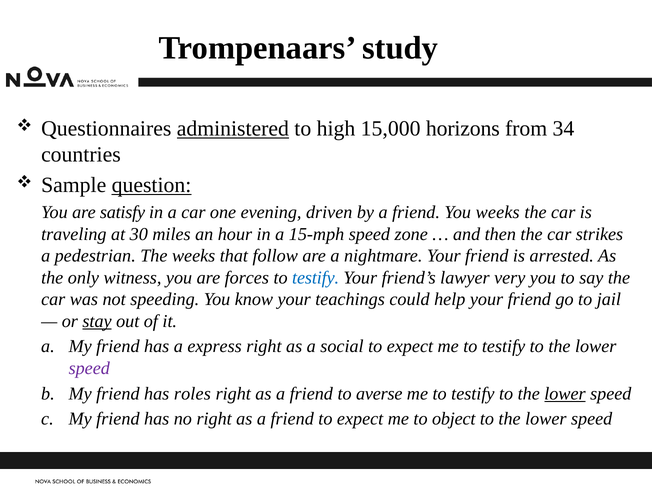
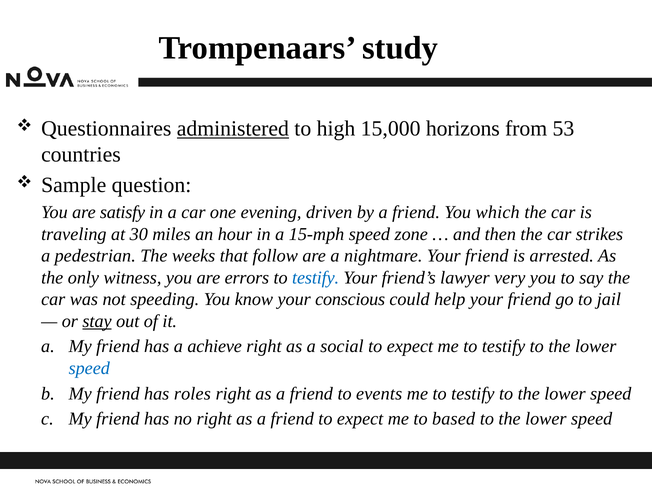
34: 34 -> 53 (563, 129)
question underline: present -> none (151, 185)
You weeks: weeks -> which (498, 212)
forces: forces -> errors (247, 278)
teachings: teachings -> conscious (350, 299)
express: express -> achieve (215, 346)
speed colour: purple -> blue (89, 368)
averse: averse -> events (379, 394)
lower underline: present -> none (565, 394)
object: object -> based (454, 419)
